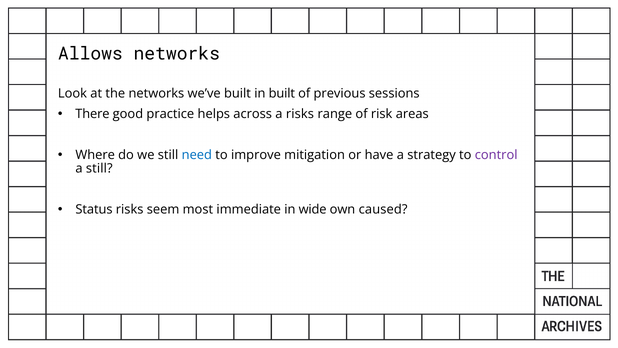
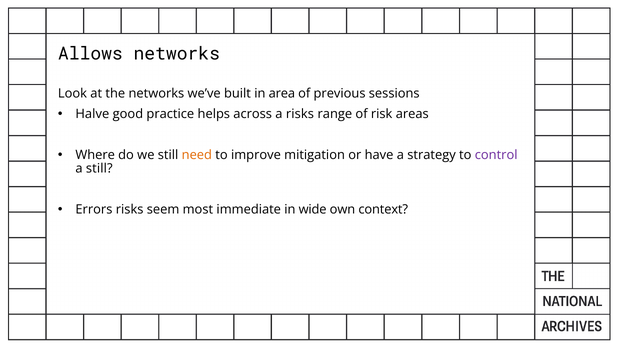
in built: built -> area (282, 94)
There: There -> Halve (92, 114)
need colour: blue -> orange (197, 155)
Status: Status -> Errors (94, 209)
caused: caused -> context (383, 209)
